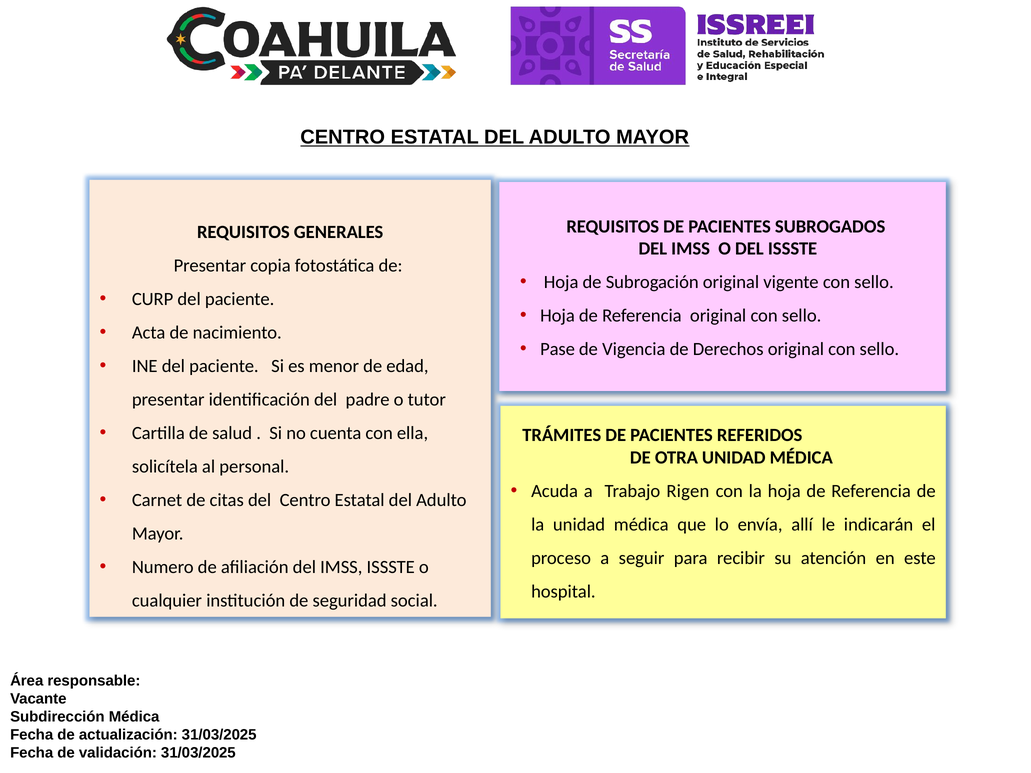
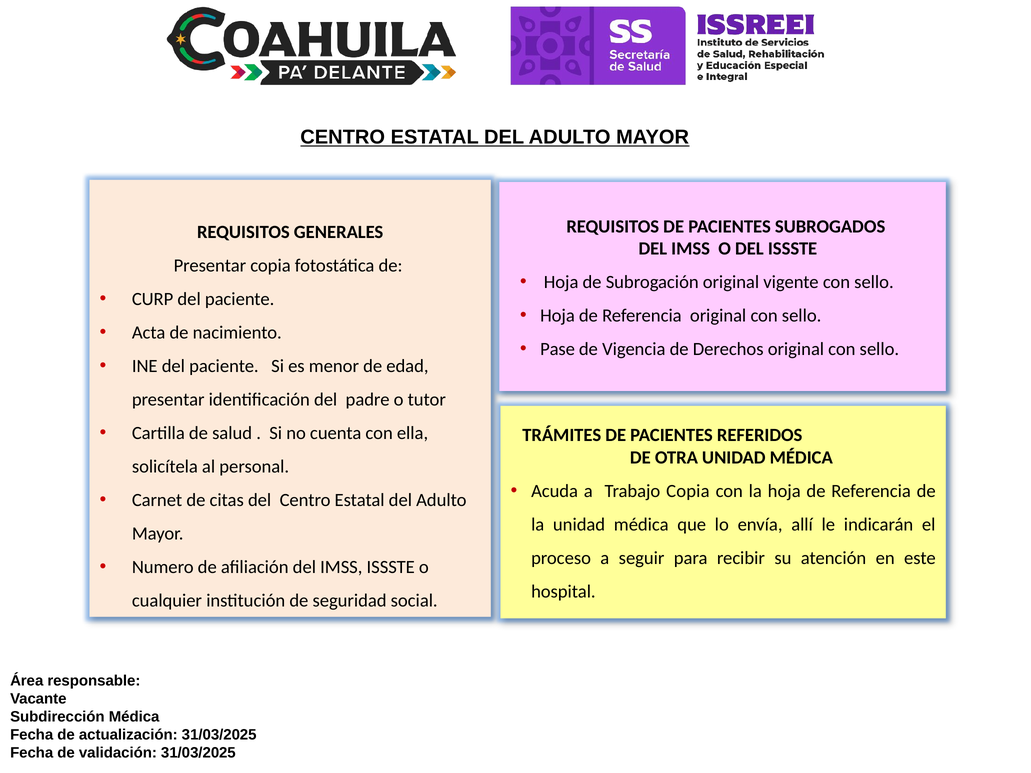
Trabajo Rigen: Rigen -> Copia (688, 491)
